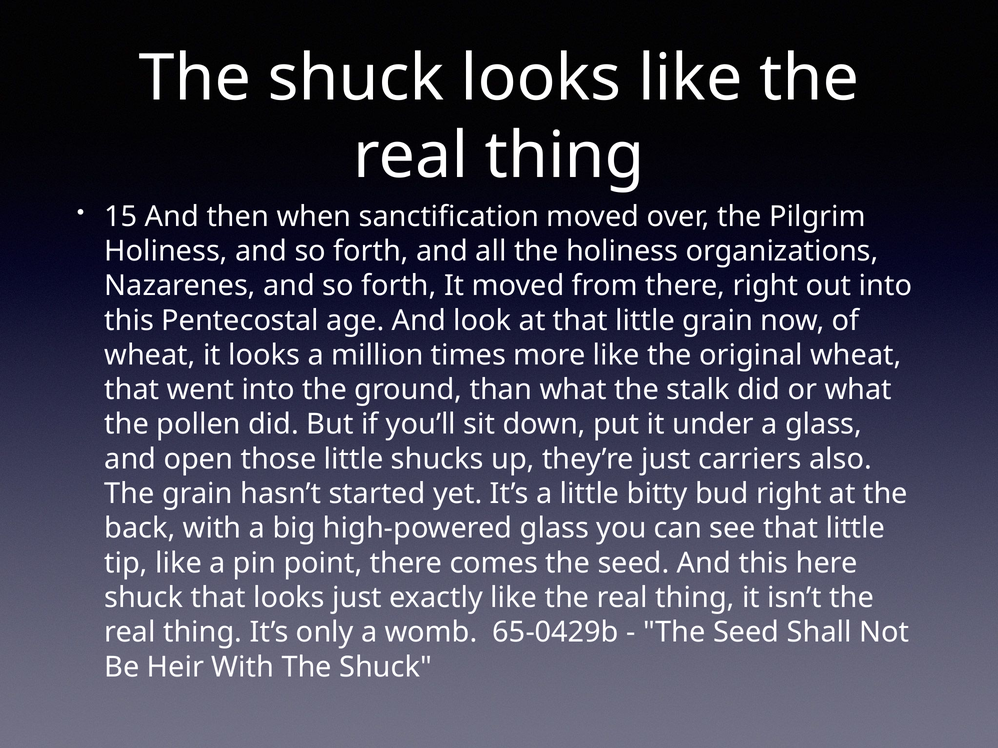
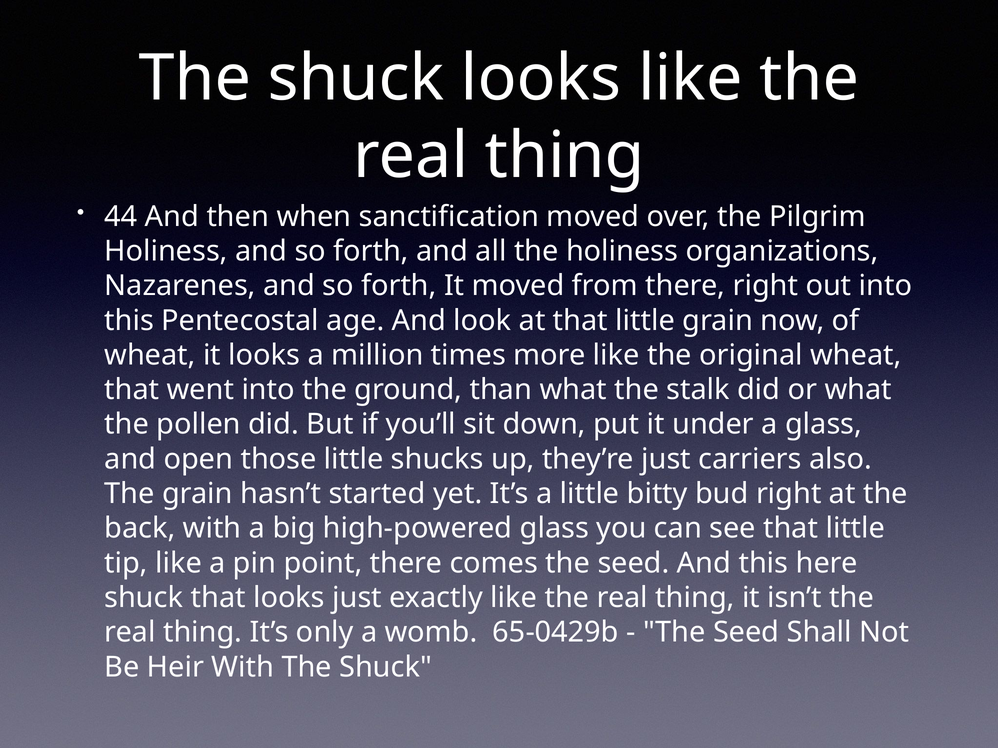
15: 15 -> 44 (121, 217)
